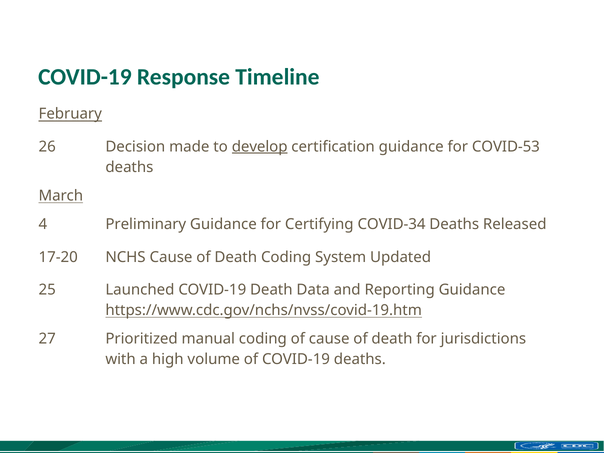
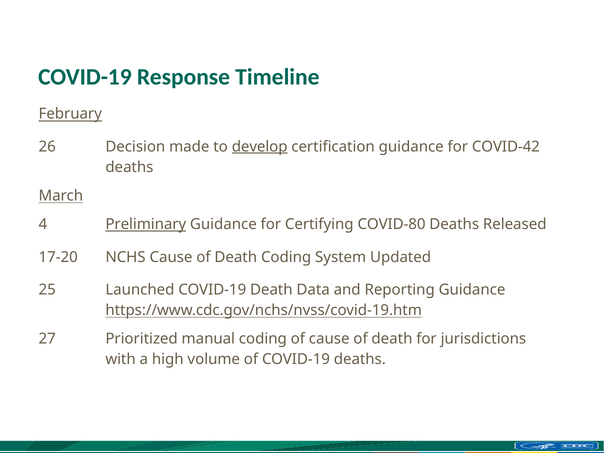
COVID-53: COVID-53 -> COVID-42 (506, 147)
Preliminary underline: none -> present (146, 224)
COVID-34: COVID-34 -> COVID-80 (392, 224)
